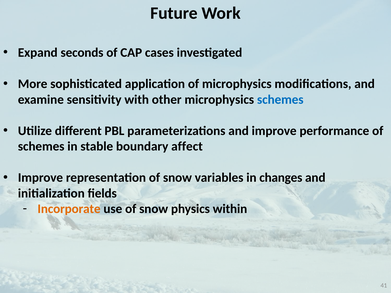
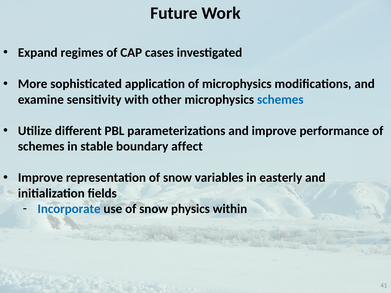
seconds: seconds -> regimes (82, 53)
changes: changes -> easterly (281, 178)
Incorporate colour: orange -> blue (69, 209)
